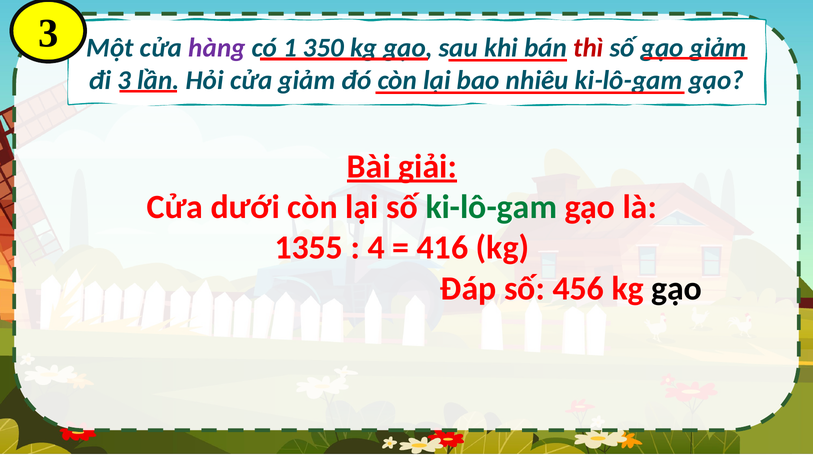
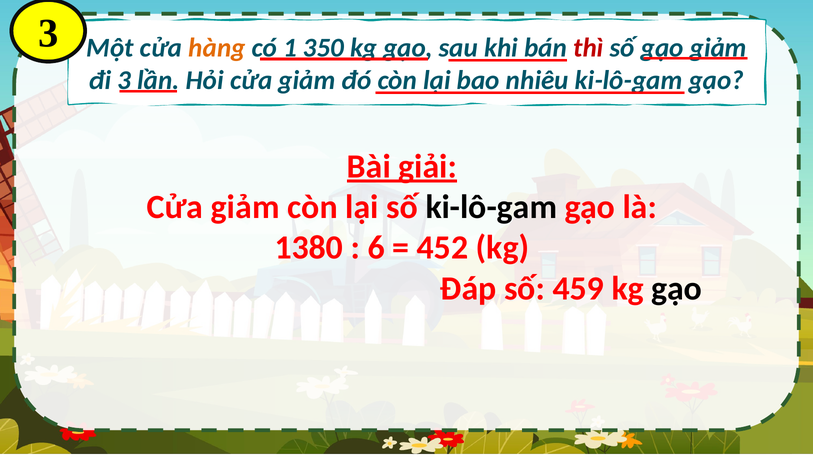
hàng colour: purple -> orange (217, 48)
dưới: dưới -> giảm (245, 207)
ki-lô-gam colour: green -> black (491, 207)
1355: 1355 -> 1380 (309, 248)
4: 4 -> 6 (376, 248)
416: 416 -> 452 (443, 248)
456: 456 -> 459 (578, 289)
